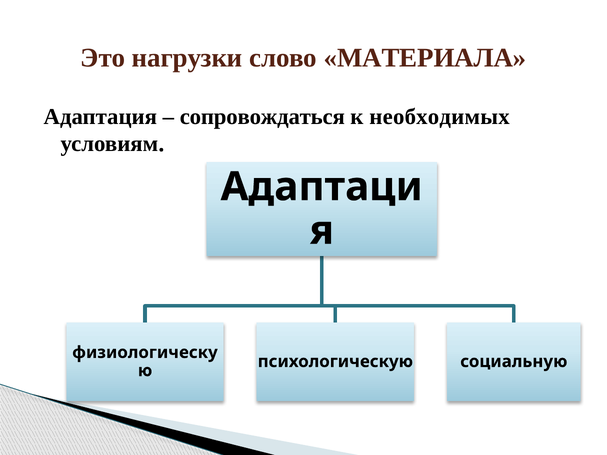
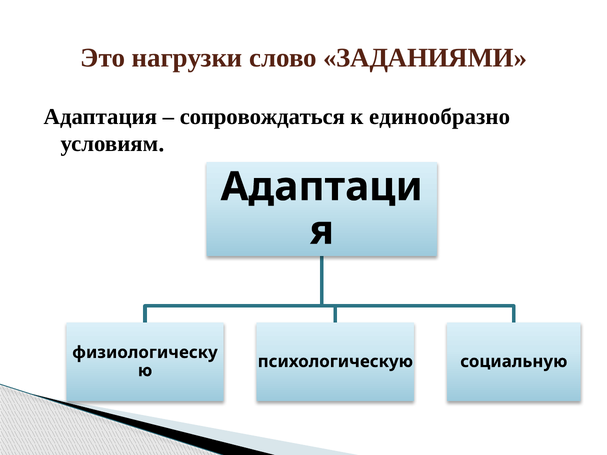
МАТЕРИАЛА: МАТЕРИАЛА -> ЗАДАНИЯМИ (425, 58)
необходимых: необходимых -> единообразно (440, 117)
